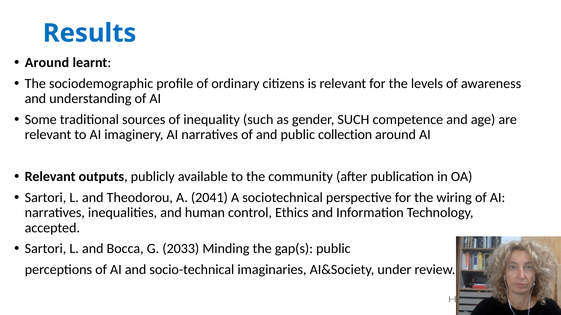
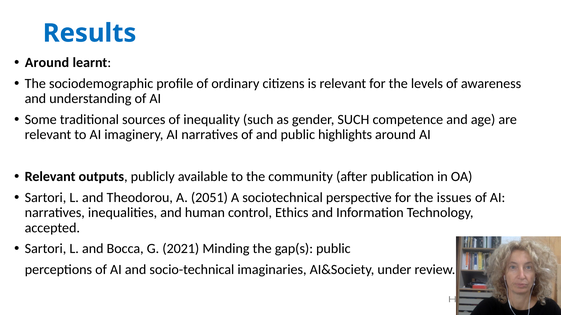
collection: collection -> highlights (345, 135)
2041: 2041 -> 2051 (209, 198)
wiring: wiring -> issues (454, 198)
2033: 2033 -> 2021 (181, 249)
